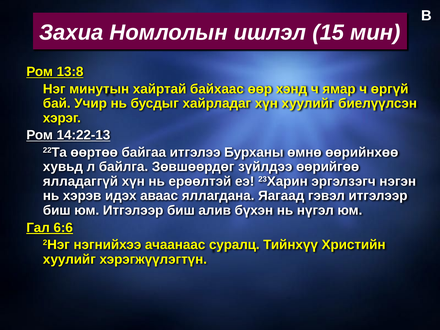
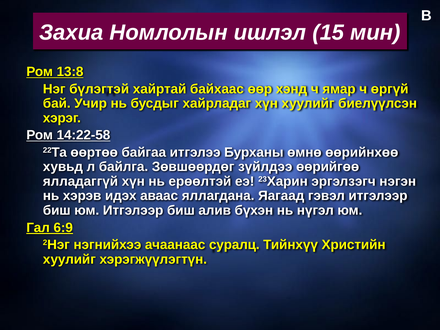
минутын: минутын -> бүлэгтэй (99, 89)
14:22-13: 14:22-13 -> 14:22-58 (83, 135)
6:6: 6:6 -> 6:9 (63, 228)
